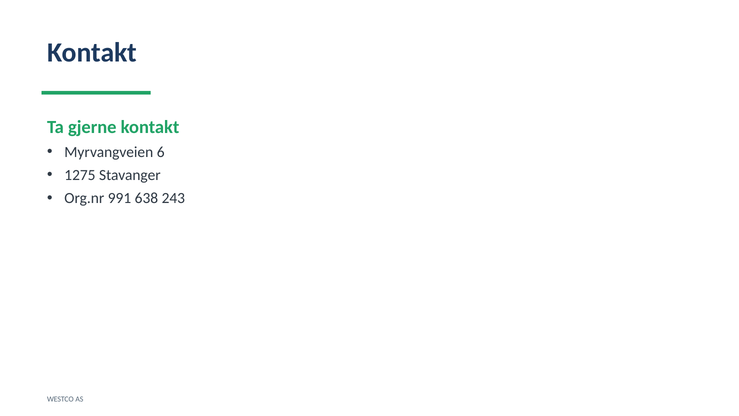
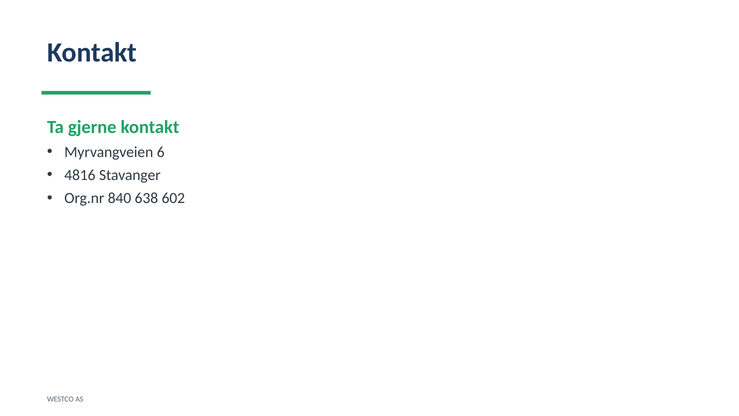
1275: 1275 -> 4816 (80, 175)
991: 991 -> 840 (119, 198)
243: 243 -> 602 (173, 198)
